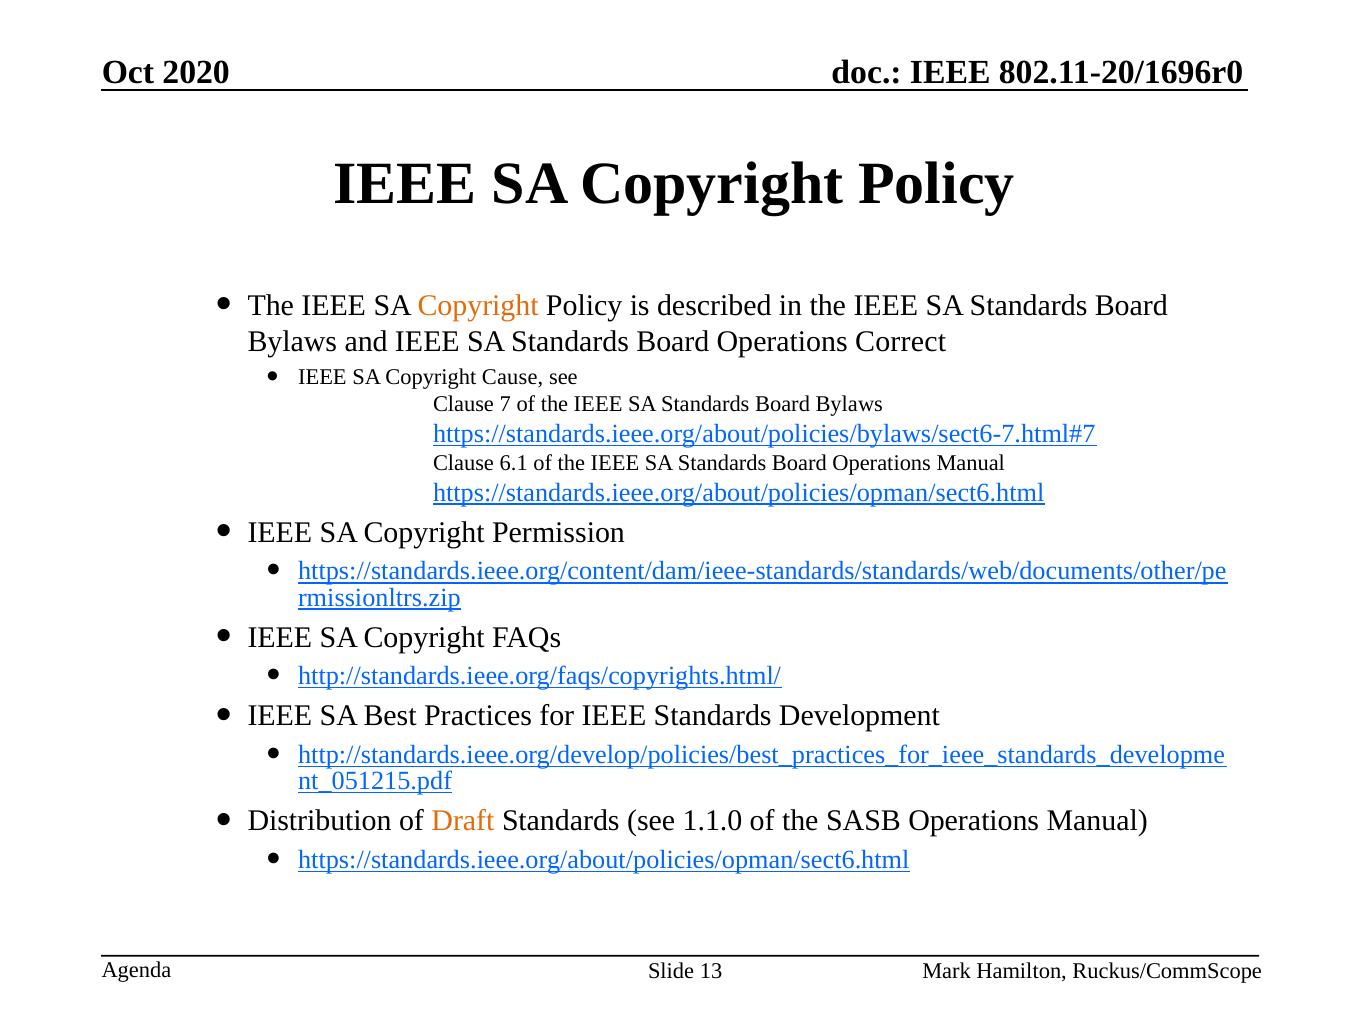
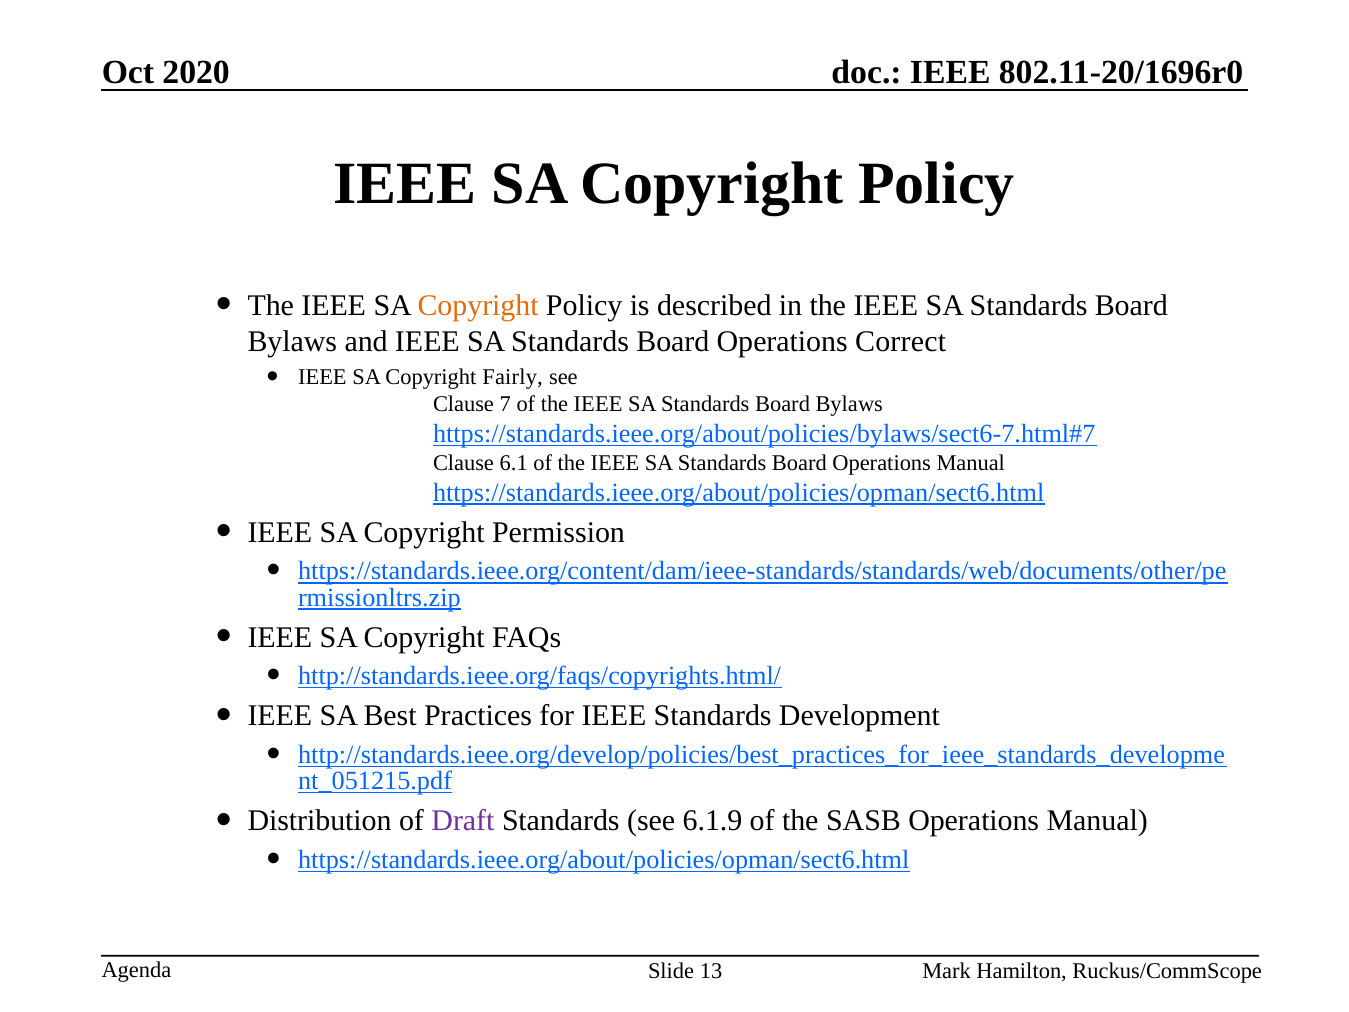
Cause: Cause -> Fairly (513, 377)
Draft colour: orange -> purple (463, 821)
1.1.0: 1.1.0 -> 6.1.9 (713, 821)
